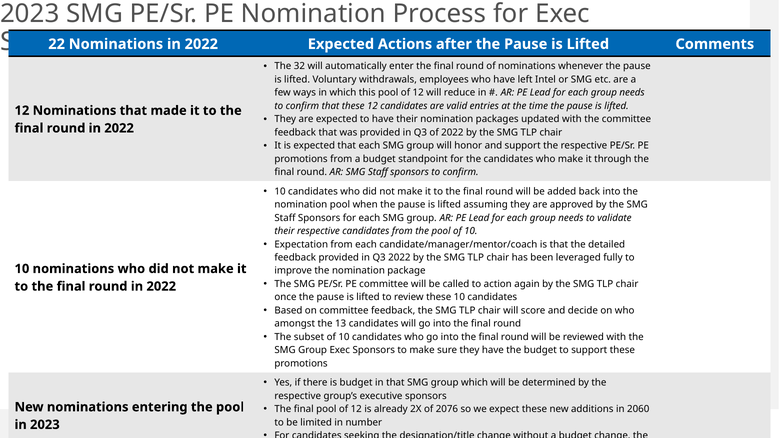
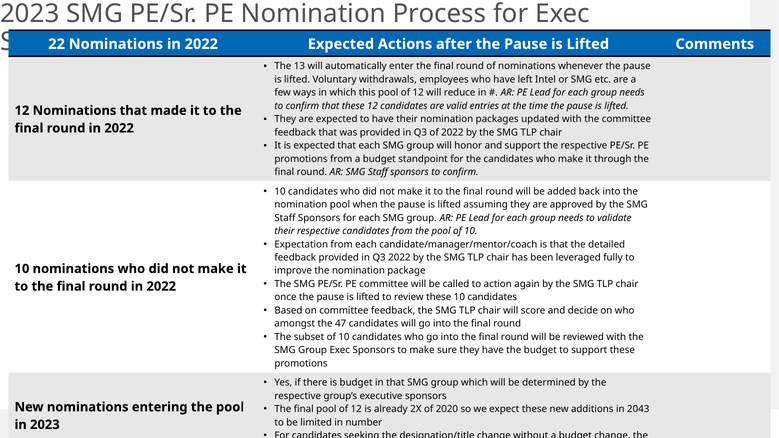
32: 32 -> 13 (299, 66)
13: 13 -> 47 (341, 324)
2076: 2076 -> 2020 (447, 409)
2060: 2060 -> 2043 (638, 409)
